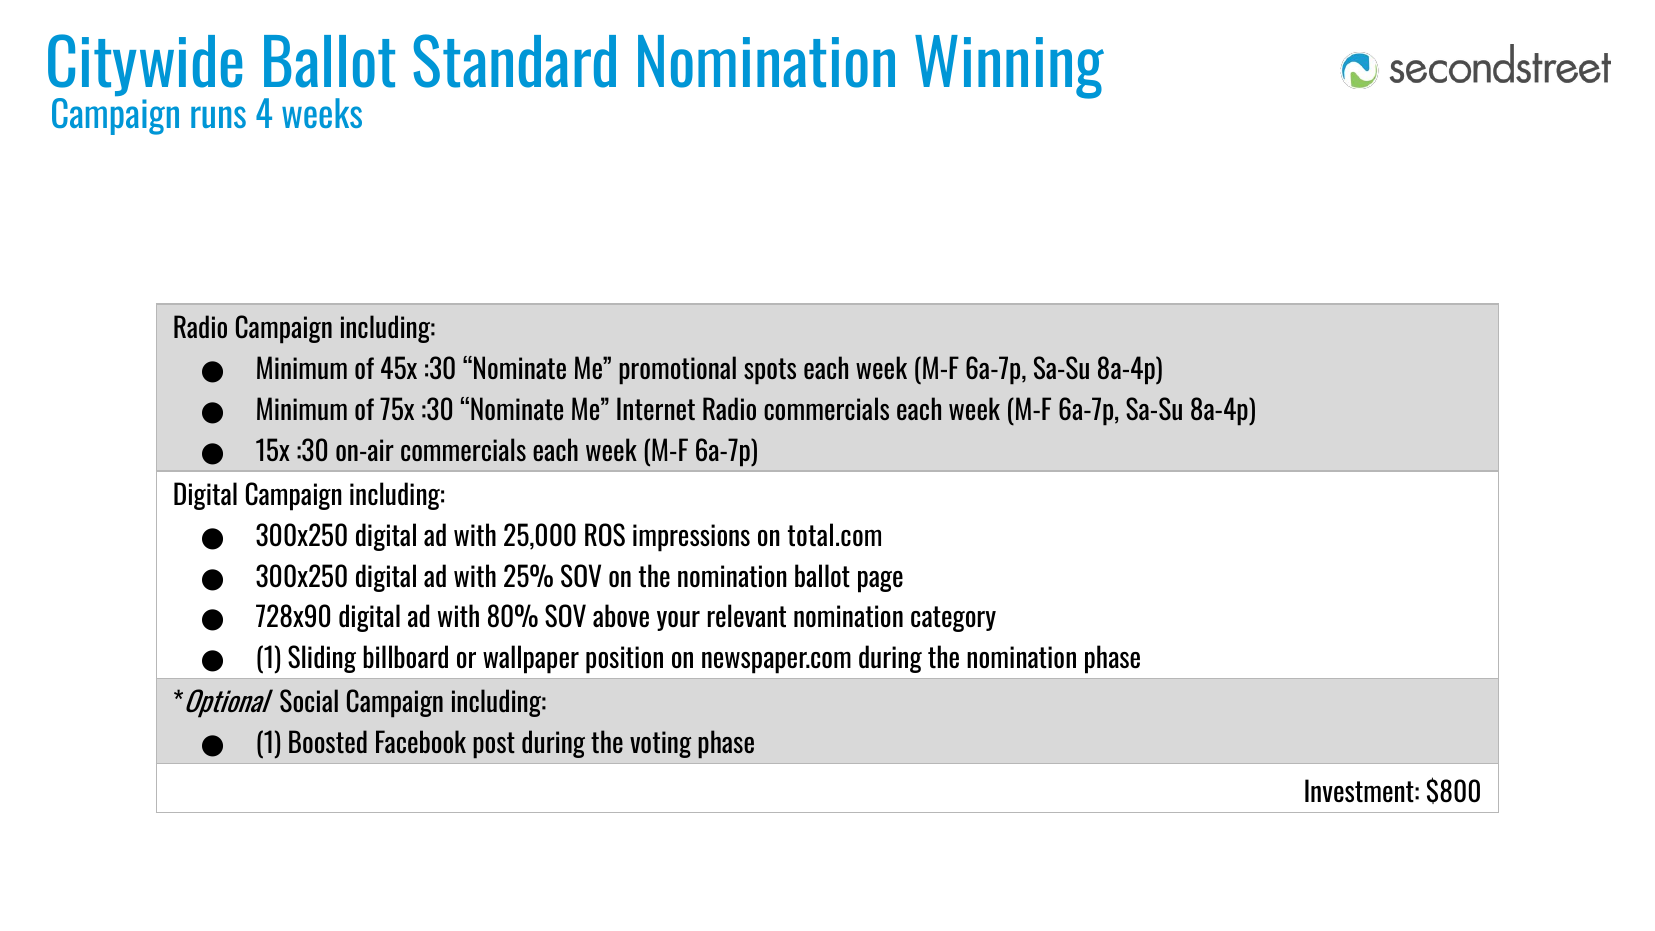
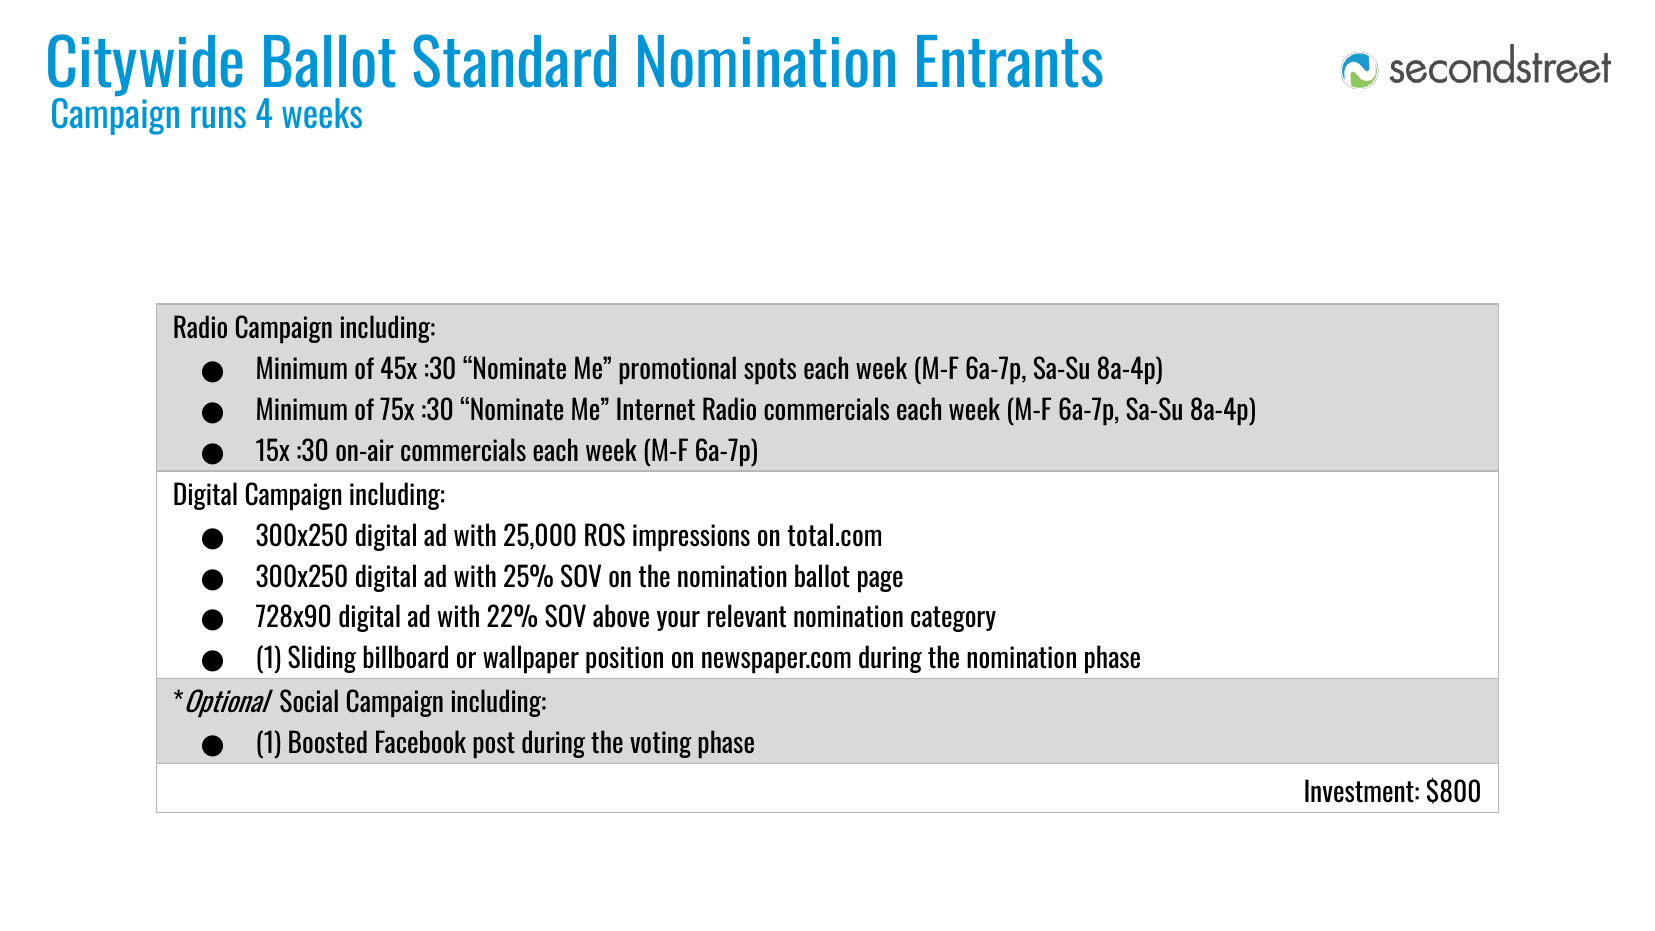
Winning: Winning -> Entrants (1009, 66)
80%: 80% -> 22% (512, 619)
